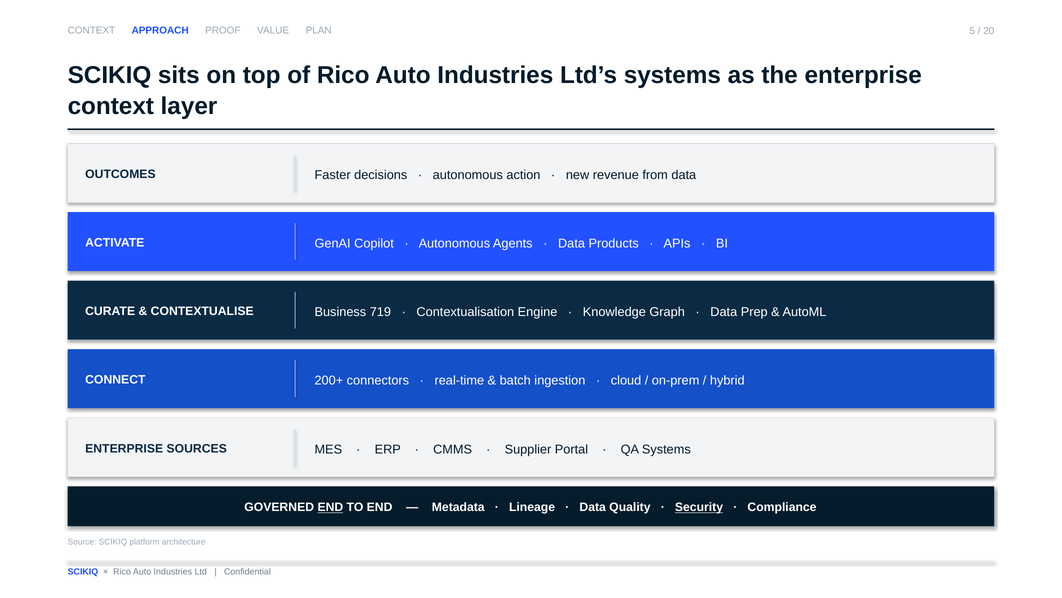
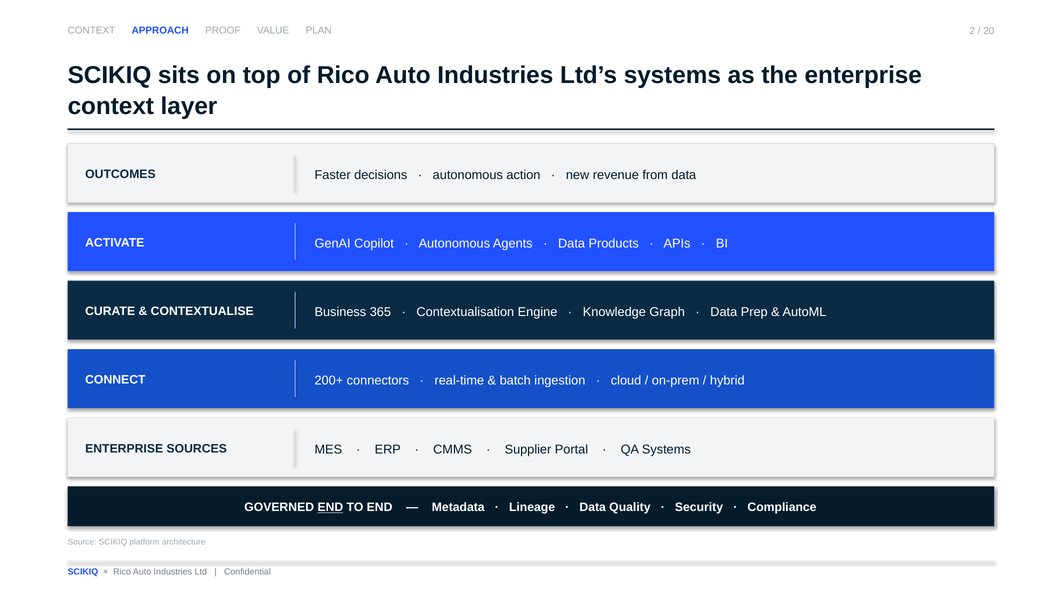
5: 5 -> 2 (972, 31)
719: 719 -> 365 (380, 312)
Security underline: present -> none (699, 507)
